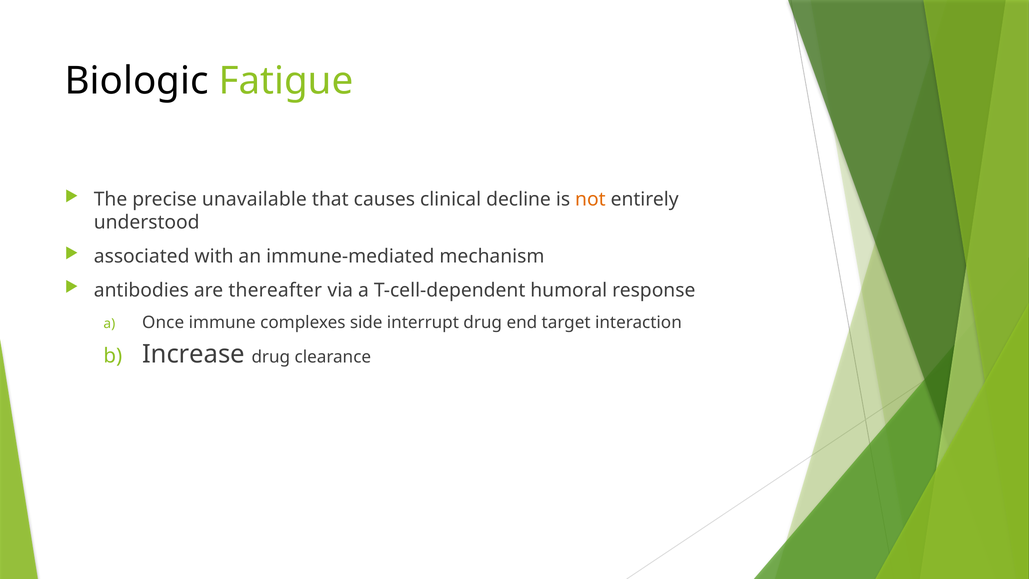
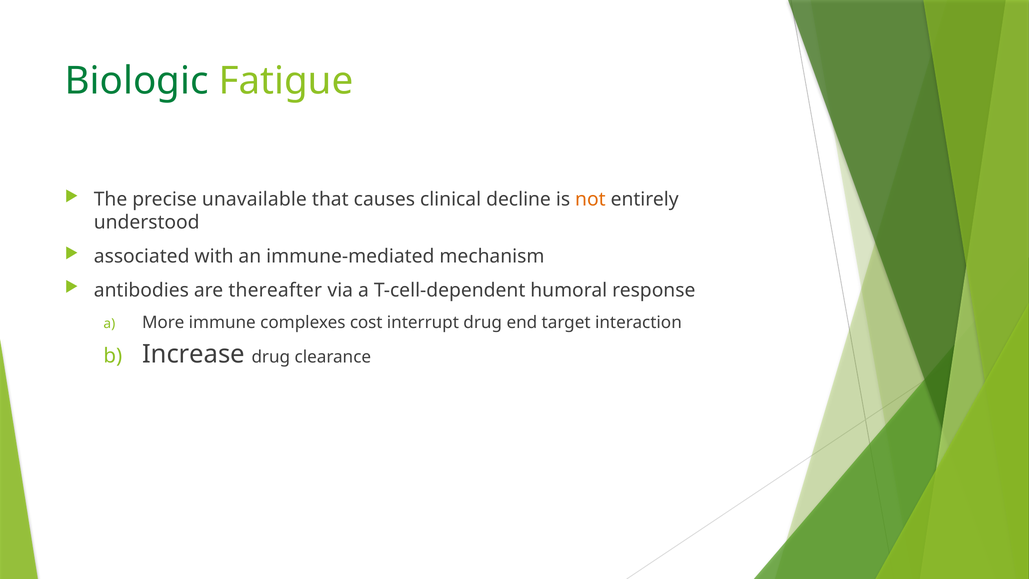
Biologic colour: black -> green (137, 81)
Once: Once -> More (163, 322)
side: side -> cost (366, 322)
